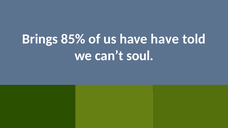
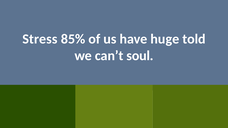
Brings: Brings -> Stress (40, 39)
have have: have -> huge (165, 39)
